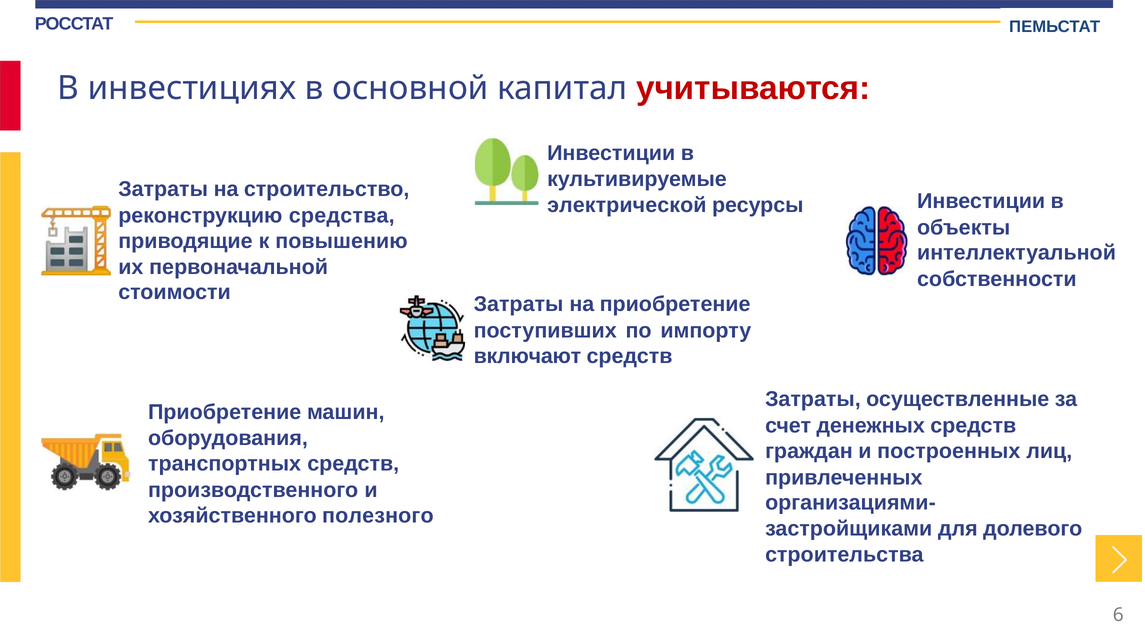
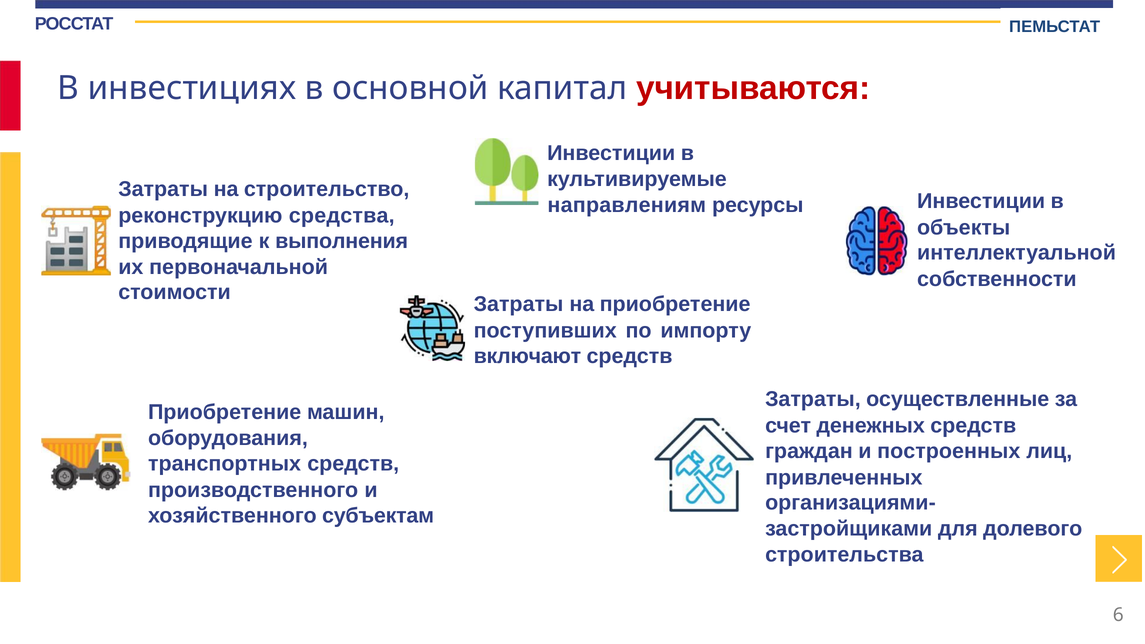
электрической: электрической -> направлениям (627, 205)
повышению: повышению -> выполнения (342, 241)
полезного: полезного -> субъектам (378, 516)
